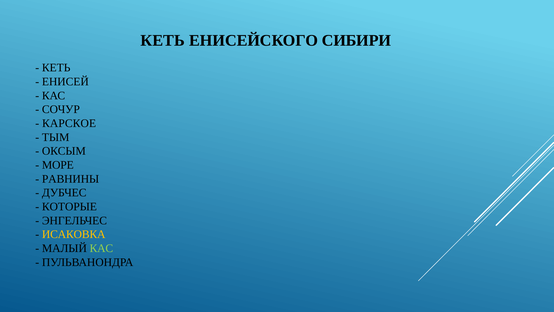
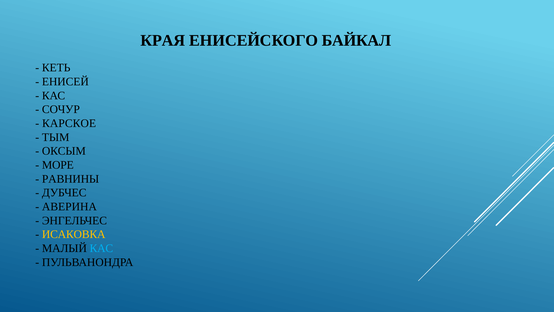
КЕТЬ: КЕТЬ -> КРАЯ (163, 40)
СИБИРИ: СИБИРИ -> БАЙКАЛ (356, 40)
КОТОРЫЕ: КОТОРЫЕ -> АВЕРИНА (69, 206)
КАС colour: light green -> light blue (101, 248)
